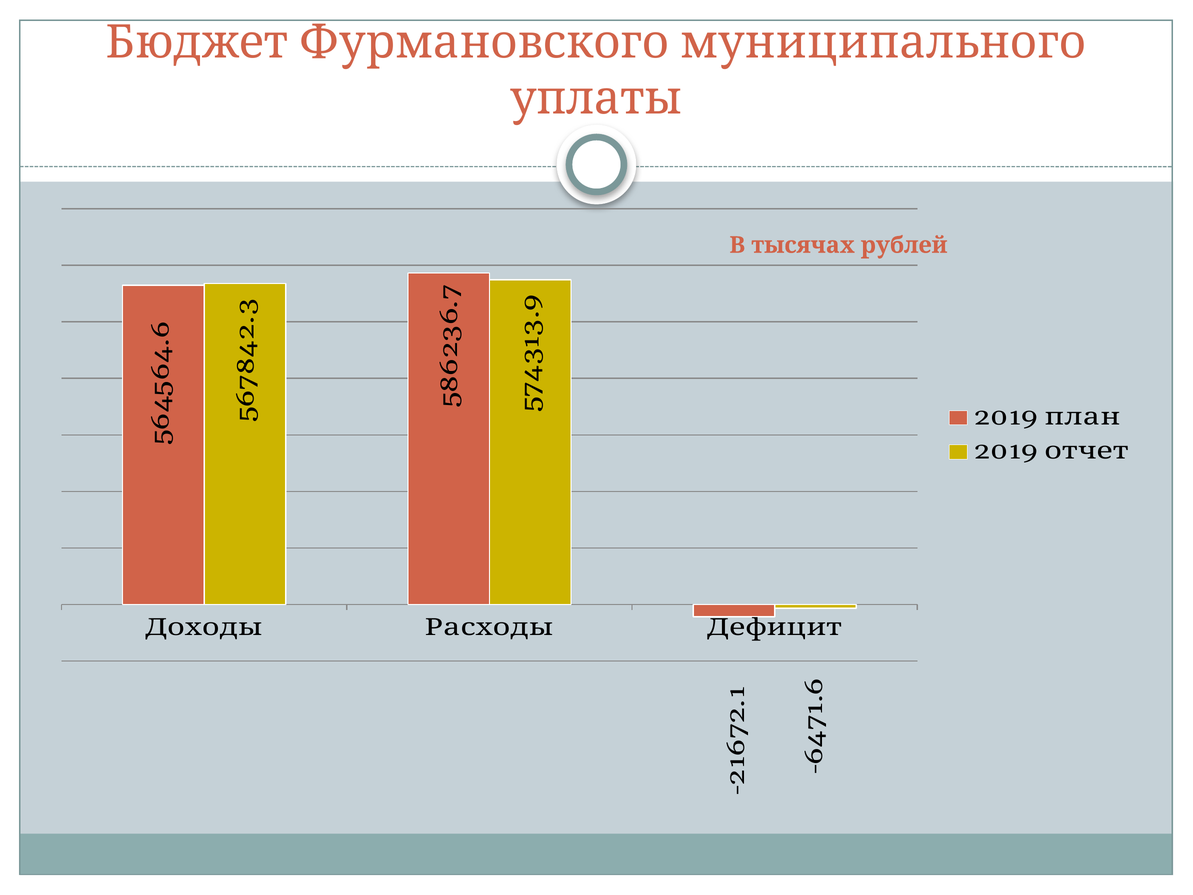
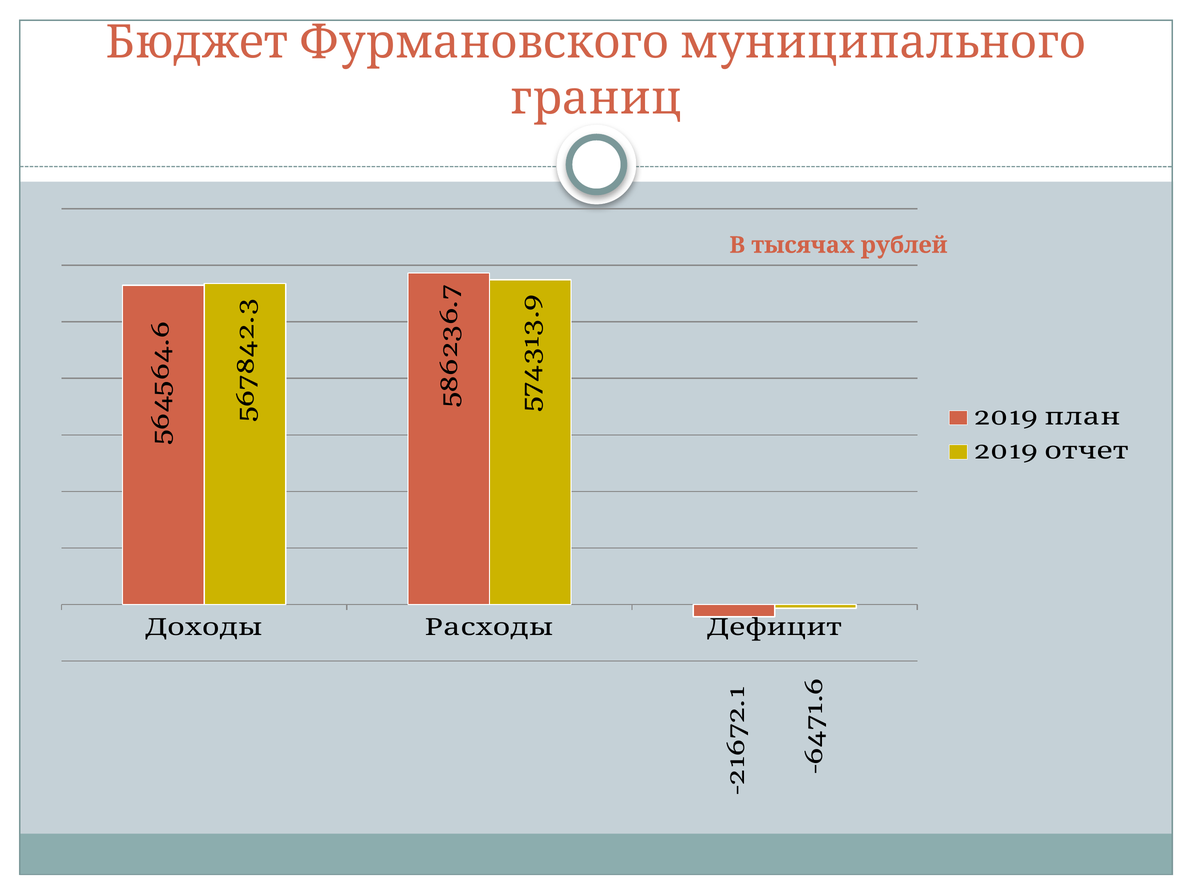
уплаты: уплаты -> границ (596, 98)
